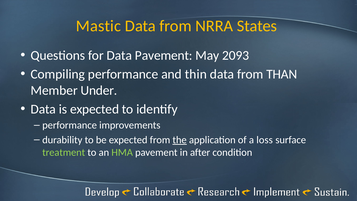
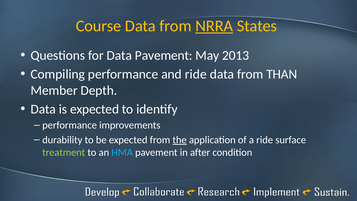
Mastic: Mastic -> Course (99, 26)
NRRA underline: none -> present (214, 26)
2093: 2093 -> 2013 (236, 55)
and thin: thin -> ride (196, 74)
Under: Under -> Depth (99, 90)
a loss: loss -> ride (265, 140)
HMA colour: light green -> light blue (122, 152)
